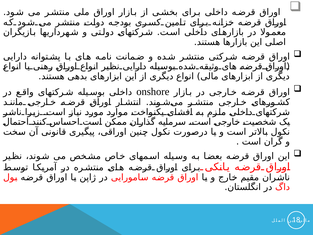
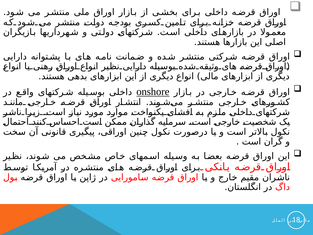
onshore underline: none -> present (153, 92)
